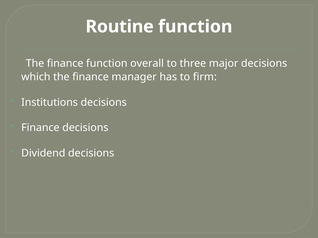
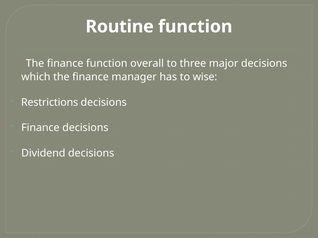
firm: firm -> wise (205, 77)
Institutions: Institutions -> Restrictions (50, 102)
